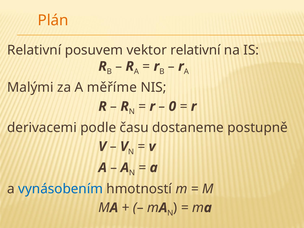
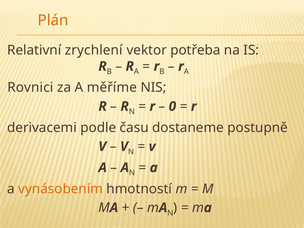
posuvem: posuvem -> zrychlení (94, 50)
vektor relativní: relativní -> potřeba (195, 50)
Malými: Malými -> Rovnici (30, 87)
vynásobením colour: blue -> orange (61, 189)
